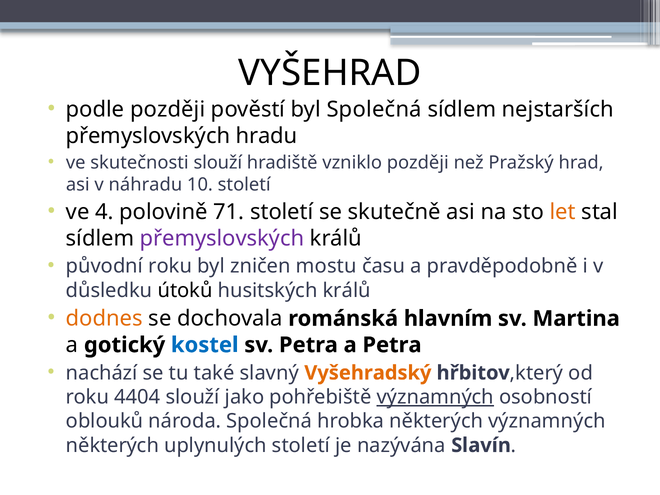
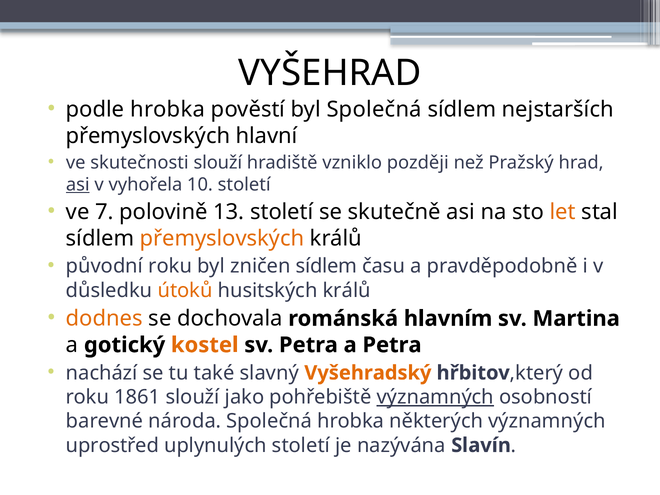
podle později: později -> hrobka (168, 110)
hradu: hradu -> hlavní (267, 136)
asi underline: none -> present (78, 185)
náhradu: náhradu -> vyhořela (145, 185)
4: 4 -> 7 (104, 212)
71: 71 -> 13 (229, 212)
přemyslovských colour: purple -> orange (222, 238)
zničen mostu: mostu -> sídlem (326, 266)
útoků colour: black -> orange (185, 290)
kostel colour: blue -> orange (205, 345)
4404: 4404 -> 1861 (137, 397)
oblouků: oblouků -> barevné (105, 421)
některých: některých -> uprostřed (112, 445)
